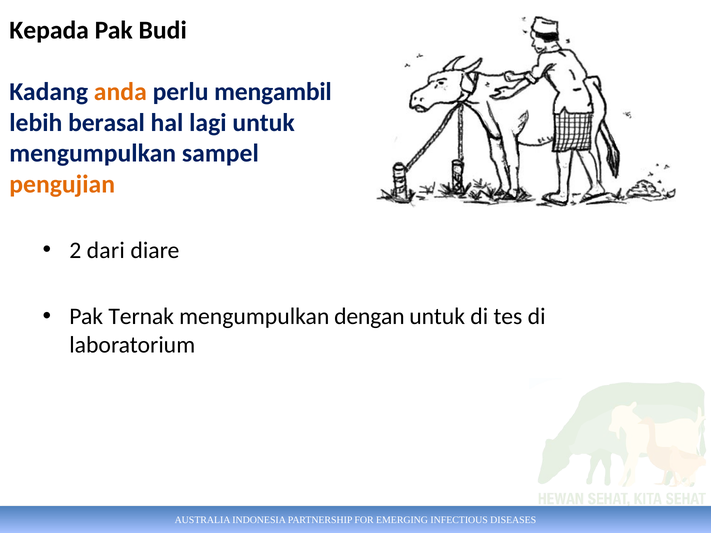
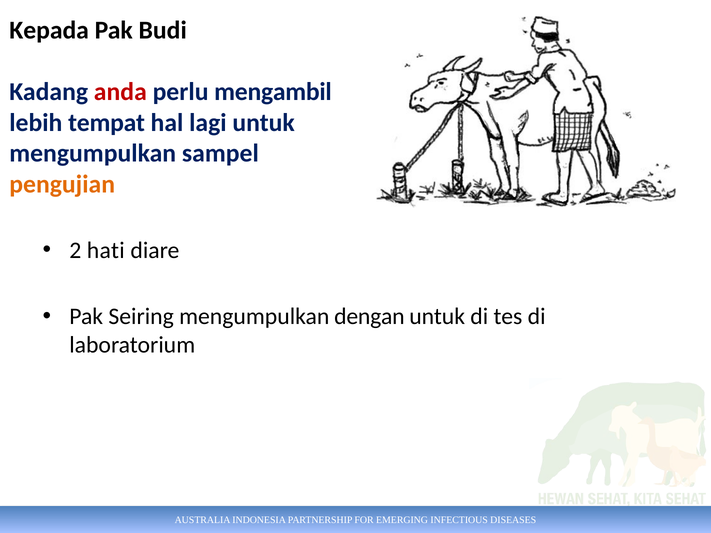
anda colour: orange -> red (120, 92)
berasal: berasal -> tempat (107, 123)
dari: dari -> hati (106, 250)
Ternak: Ternak -> Seiring (141, 317)
